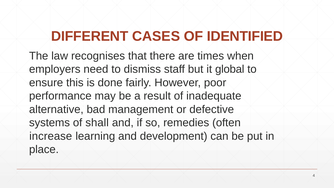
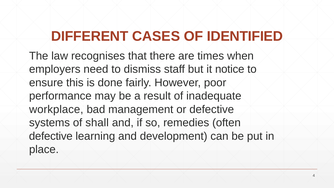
global: global -> notice (230, 69)
alternative: alternative -> workplace (56, 109)
increase: increase -> defective (51, 136)
